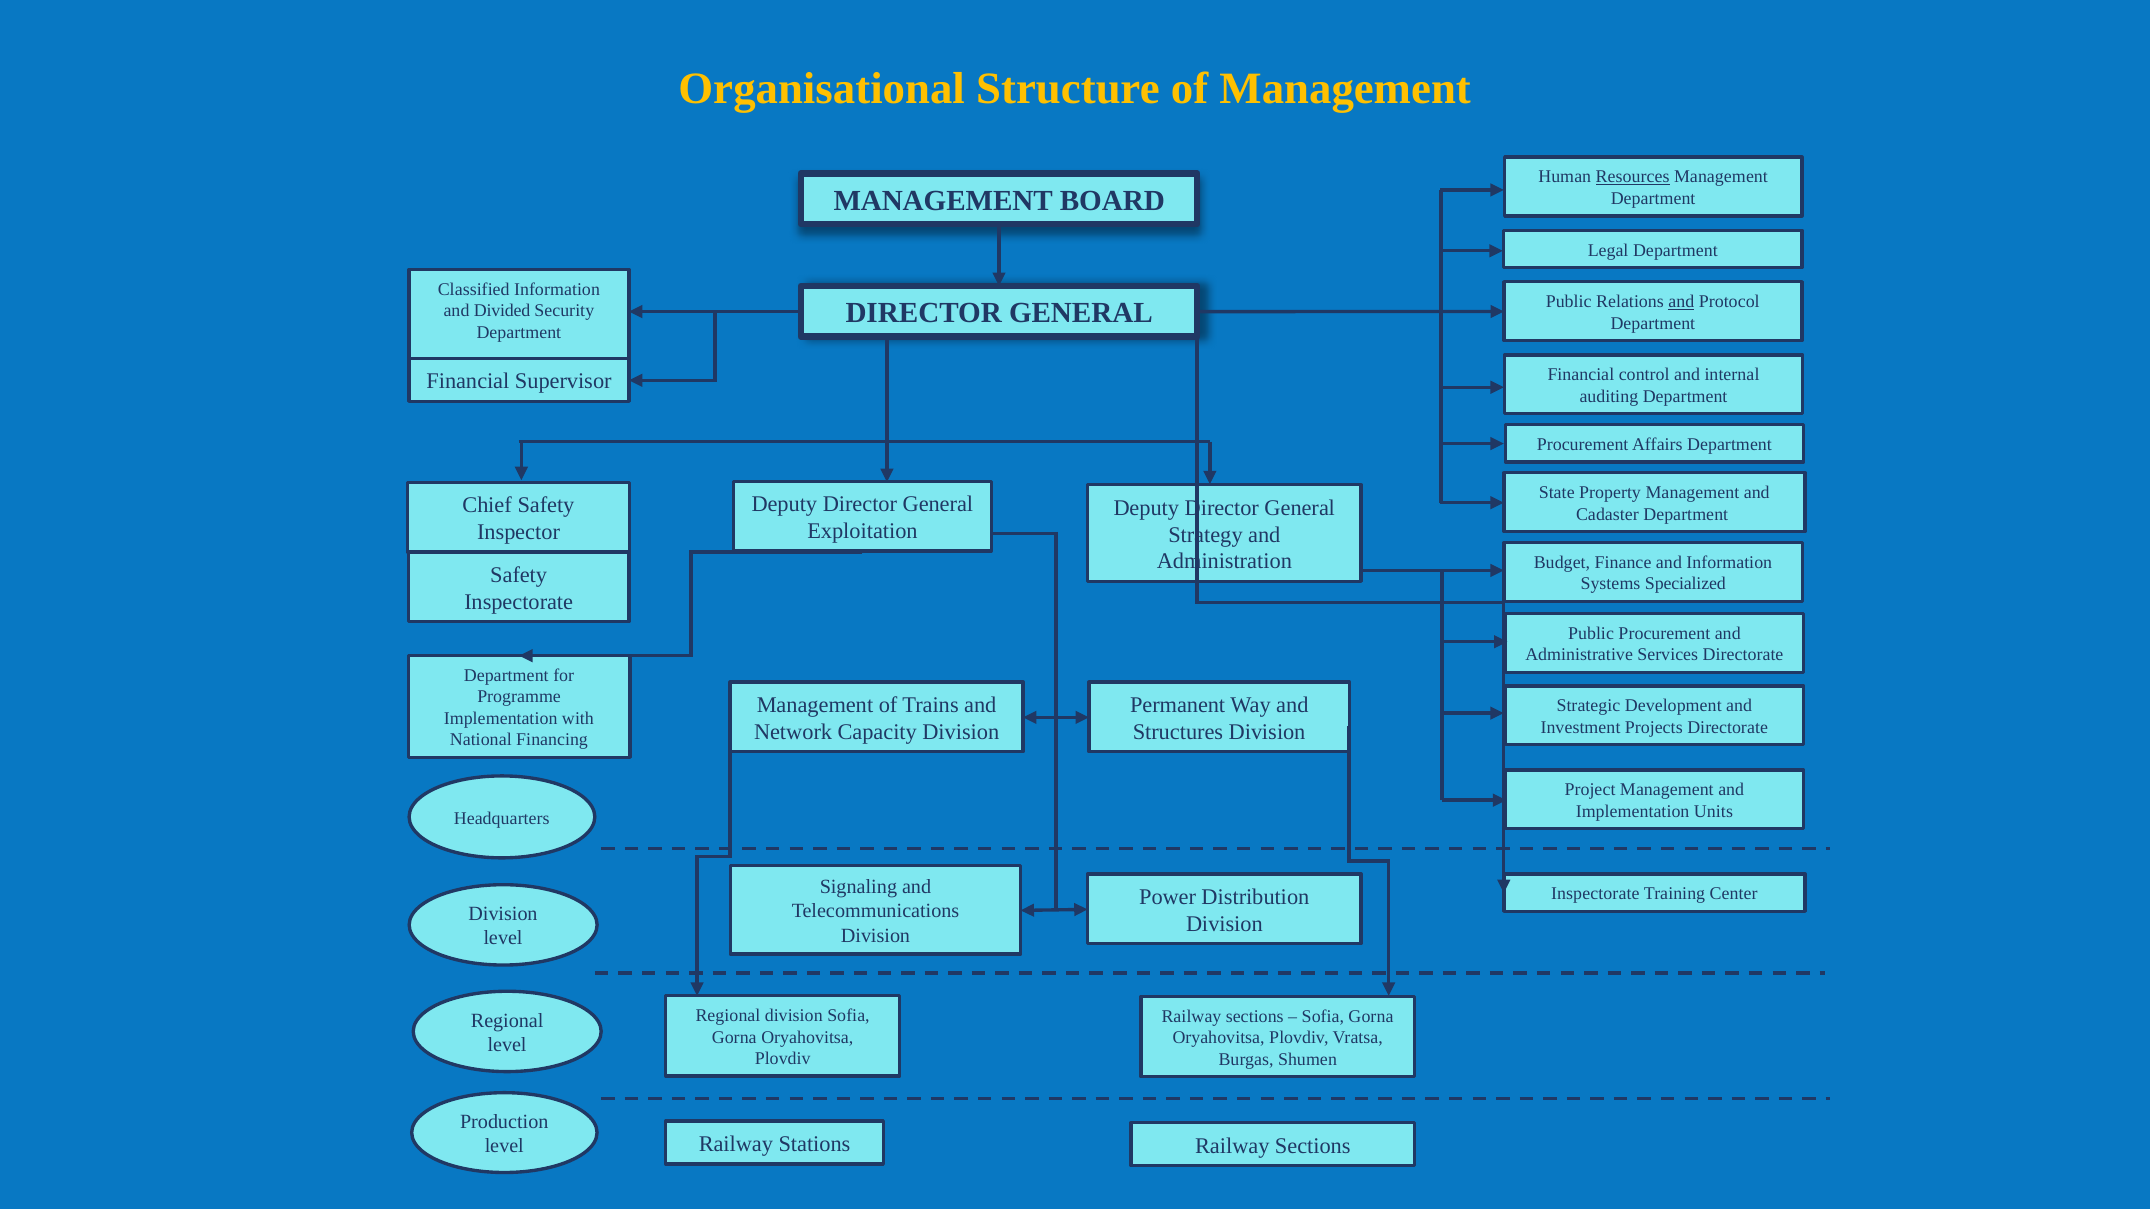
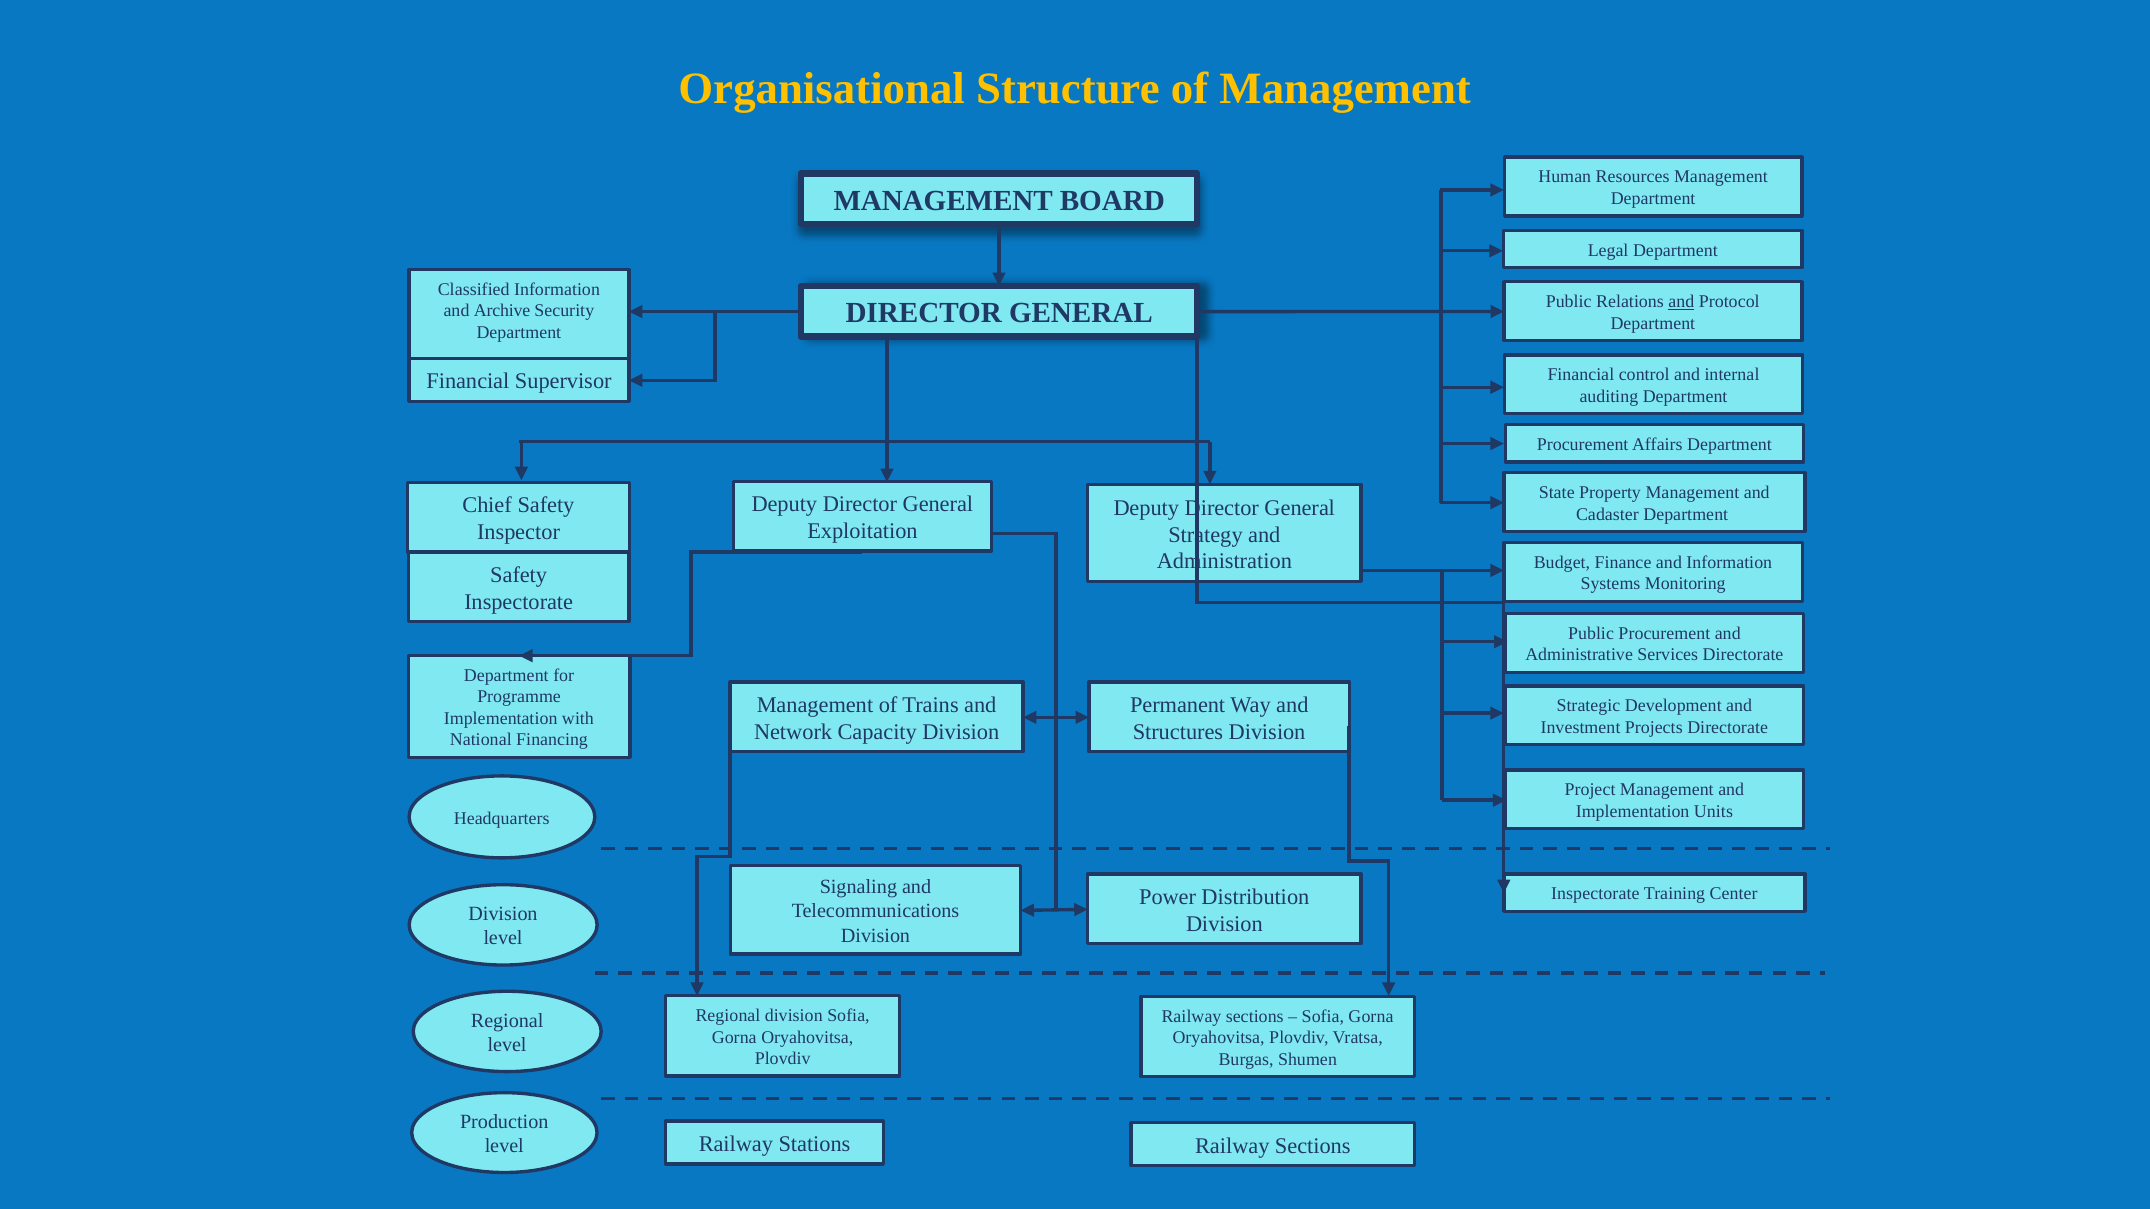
Resources underline: present -> none (1633, 177)
Divided: Divided -> Archive (502, 311)
Specialized: Specialized -> Monitoring (1685, 584)
